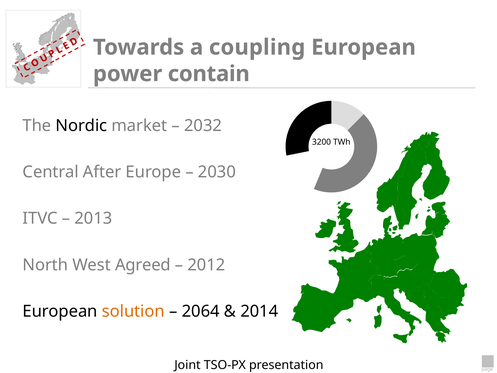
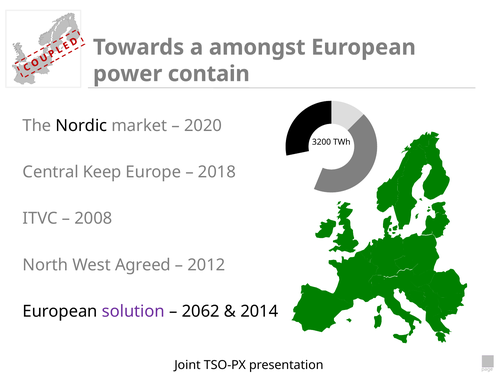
coupling: coupling -> amongst (257, 47)
2032: 2032 -> 2020 (203, 126)
After: After -> Keep (102, 172)
2030: 2030 -> 2018 (217, 172)
2013: 2013 -> 2008 (93, 218)
solution colour: orange -> purple (133, 311)
2064: 2064 -> 2062 (201, 311)
